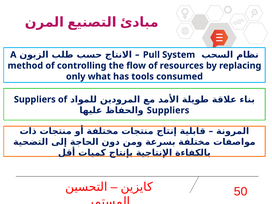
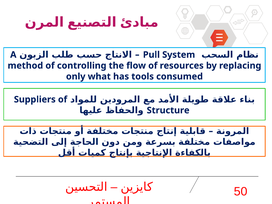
Suppliers: Suppliers -> Structure (168, 110)
